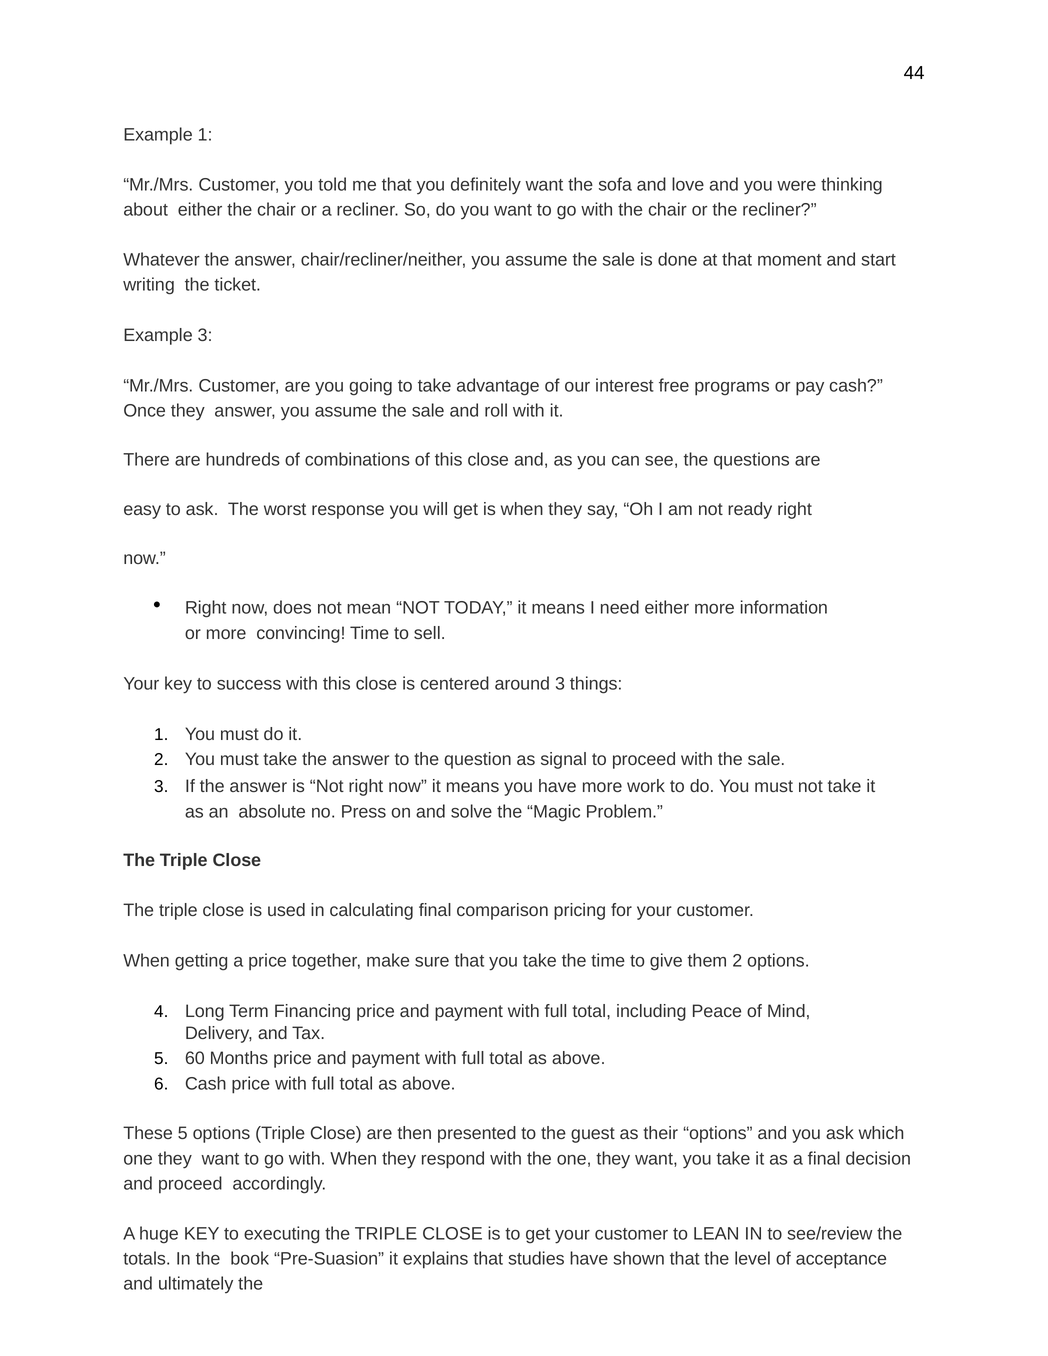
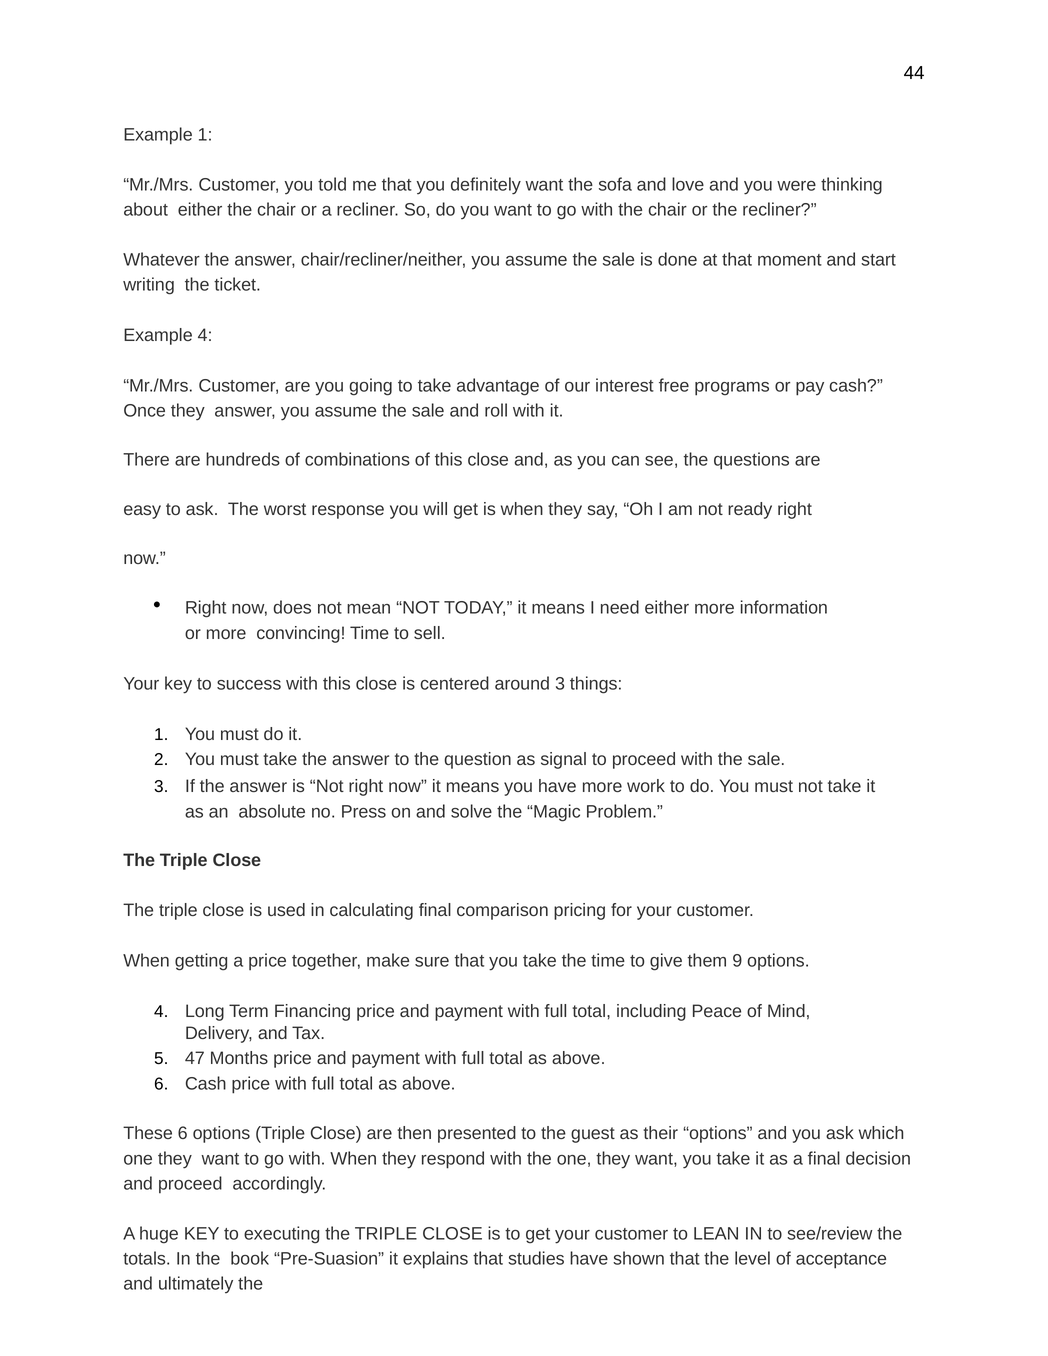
Example 3: 3 -> 4 (205, 336)
them 2: 2 -> 9 (737, 961)
60: 60 -> 47 (195, 1058)
These 5: 5 -> 6 (183, 1134)
